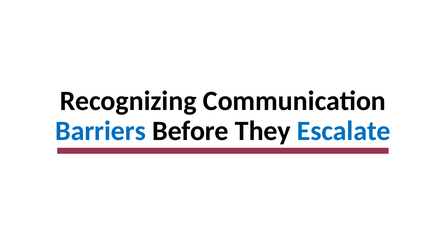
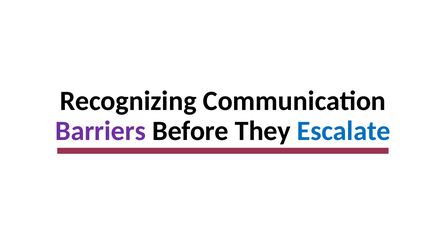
Barriers colour: blue -> purple (101, 131)
